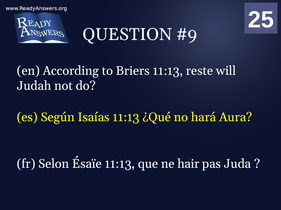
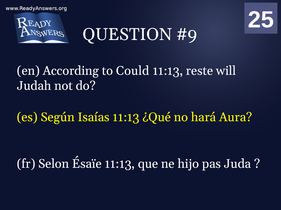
Briers: Briers -> Could (133, 71)
hair: hair -> hijo (188, 164)
